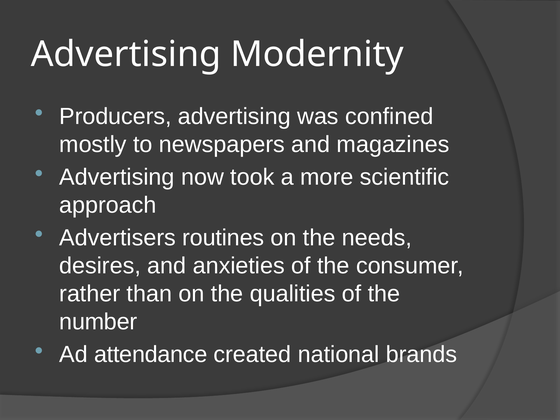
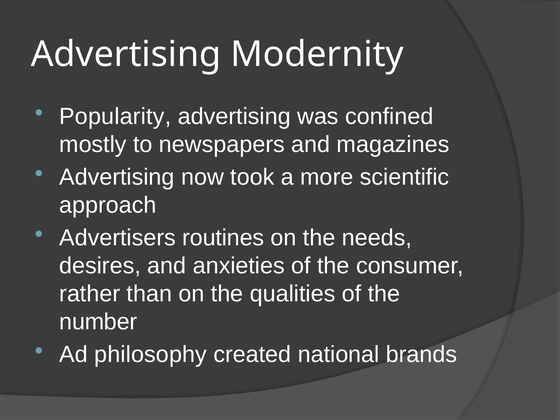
Producers: Producers -> Popularity (115, 116)
attendance: attendance -> philosophy (151, 354)
